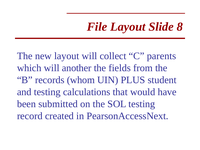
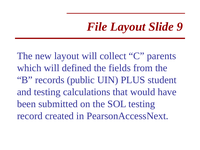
8: 8 -> 9 (180, 27)
another: another -> defined (77, 68)
whom: whom -> public (81, 80)
